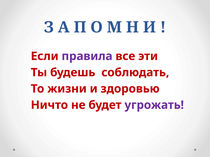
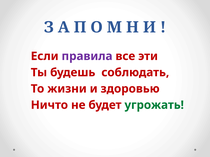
угрожать colour: purple -> green (154, 105)
